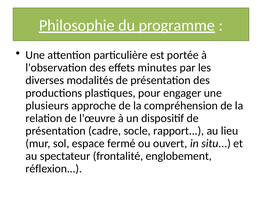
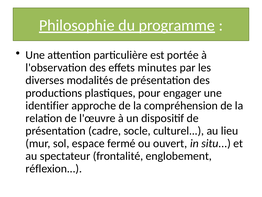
plusieurs: plusieurs -> identifier (47, 105)
rapport: rapport -> culturel (179, 130)
